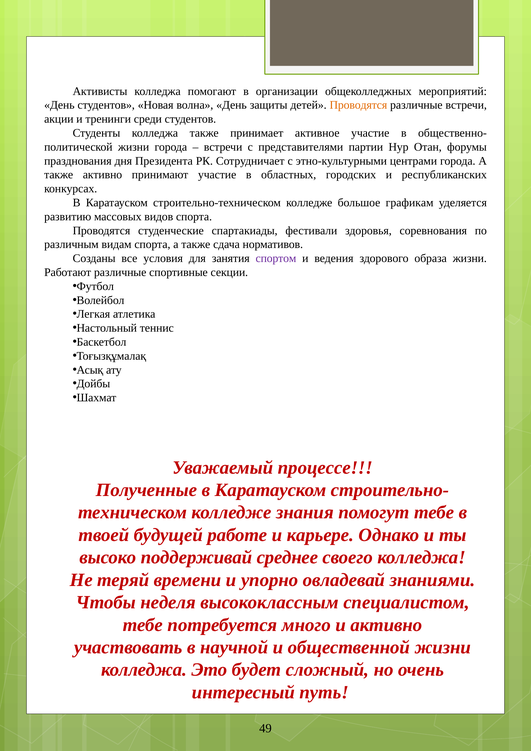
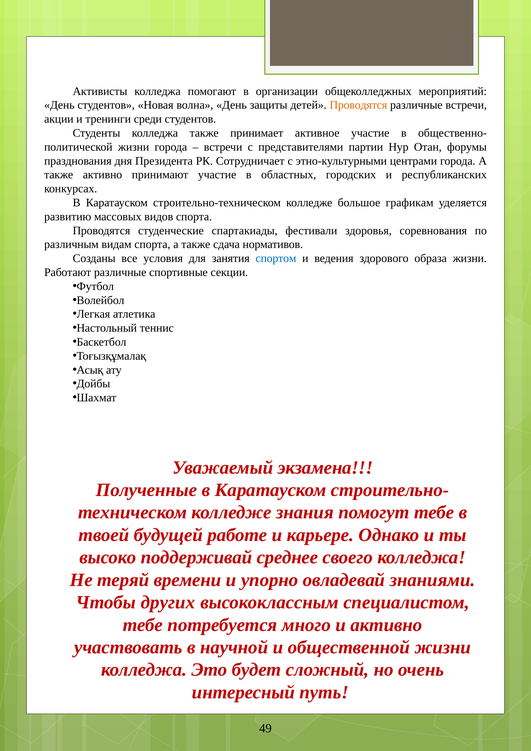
спортом colour: purple -> blue (276, 258)
процессе: процессе -> экзамена (325, 467)
неделя: неделя -> других (168, 602)
